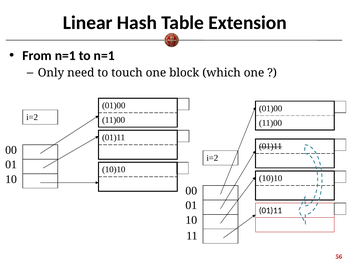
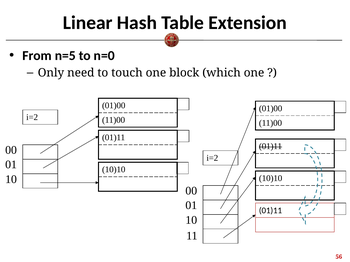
From n=1: n=1 -> n=5 (65, 56)
to n=1: n=1 -> n=0 (104, 56)
